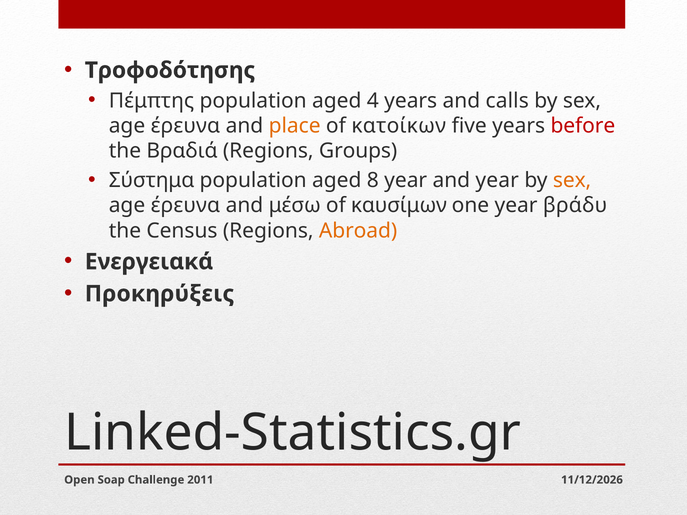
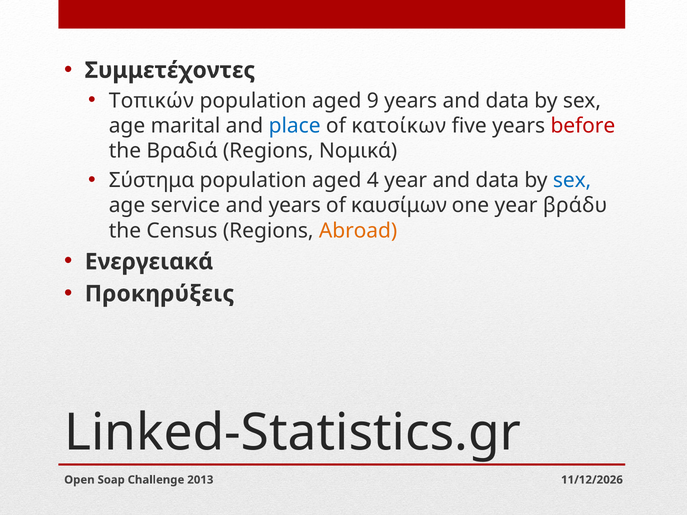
Τροφοδότησης: Τροφοδότησης -> Συμμετέχοντες (170, 70)
Πέμπτης: Πέμπτης -> Τοπικών (151, 101)
4: 4 -> 9 (373, 101)
years and calls: calls -> data (507, 101)
έρευνα: έρευνα -> marital (186, 126)
place colour: orange -> blue (295, 126)
Groups: Groups -> Νομικά (358, 151)
8: 8 -> 4 (373, 180)
year and year: year -> data (497, 180)
sex colour: orange -> blue (572, 180)
έρευνα: έρευνα -> service (185, 206)
and μέσω: μέσω -> years (295, 206)
2011: 2011 -> 2013 (200, 480)
